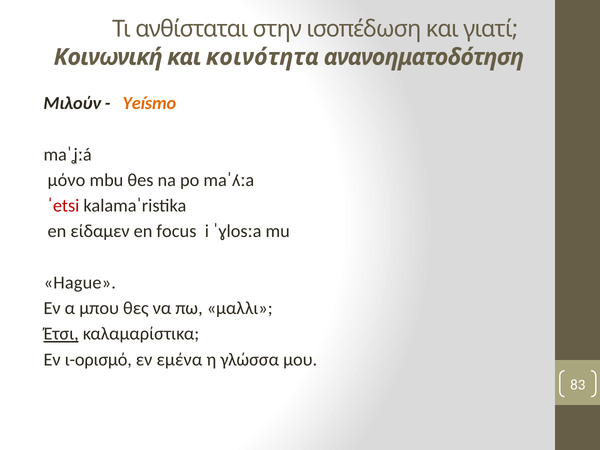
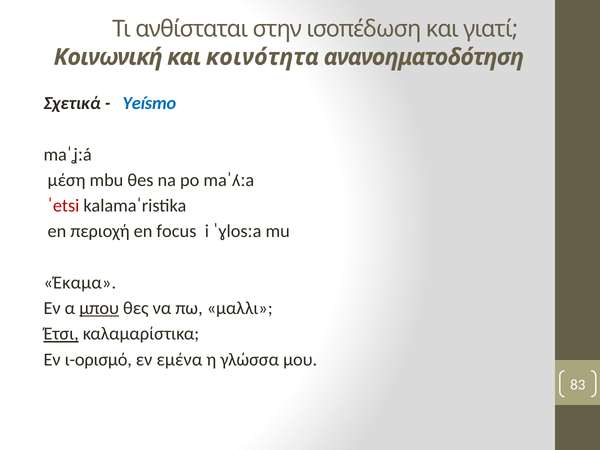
Μιλούν: Μιλούν -> Σχετικά (72, 103)
Yeísmo colour: orange -> blue (149, 103)
μόνο: μόνο -> μέση (67, 180)
είδαμεν: είδαμεν -> περιοχή (100, 231)
Hague: Hague -> Έκαμα (80, 283)
μπου underline: none -> present (99, 308)
